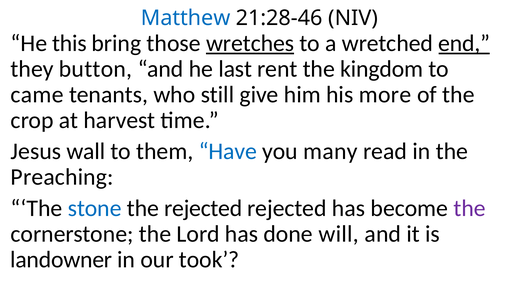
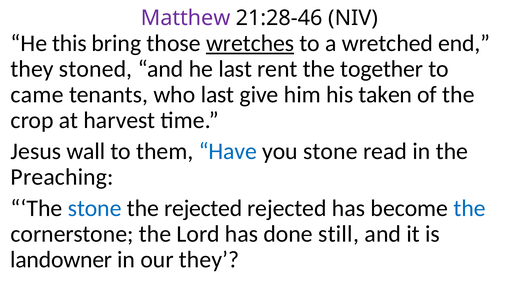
Matthew colour: blue -> purple (186, 18)
end underline: present -> none (464, 43)
button: button -> stoned (96, 69)
kingdom: kingdom -> together (382, 69)
who still: still -> last (218, 95)
more: more -> taken (385, 95)
you many: many -> stone (330, 151)
the colour: purple -> blue (470, 208)
will: will -> still (339, 234)
our took: took -> they (209, 260)
